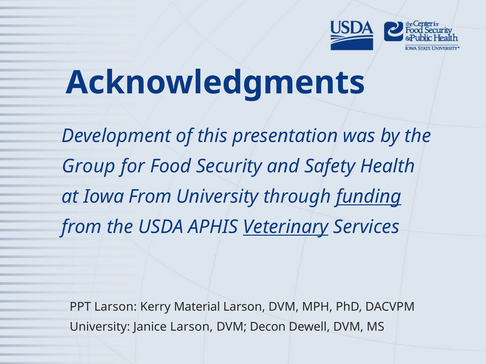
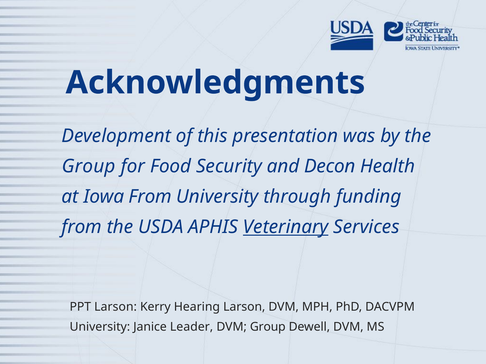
Safety: Safety -> Decon (330, 167)
funding underline: present -> none (369, 197)
Material: Material -> Hearing (197, 307)
Janice Larson: Larson -> Leader (192, 327)
DVM Decon: Decon -> Group (268, 327)
